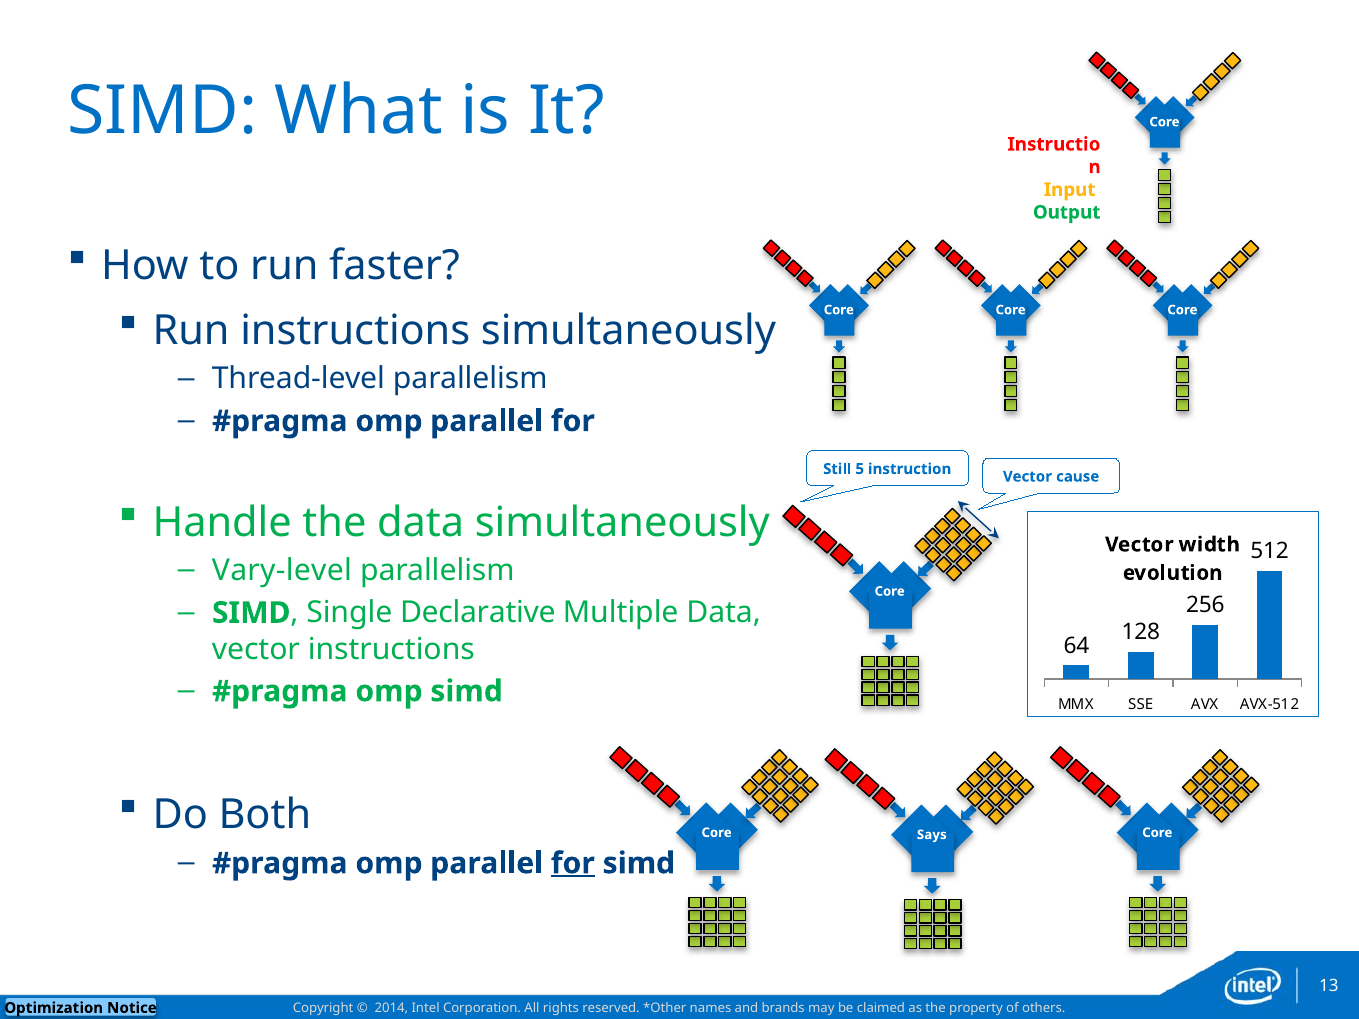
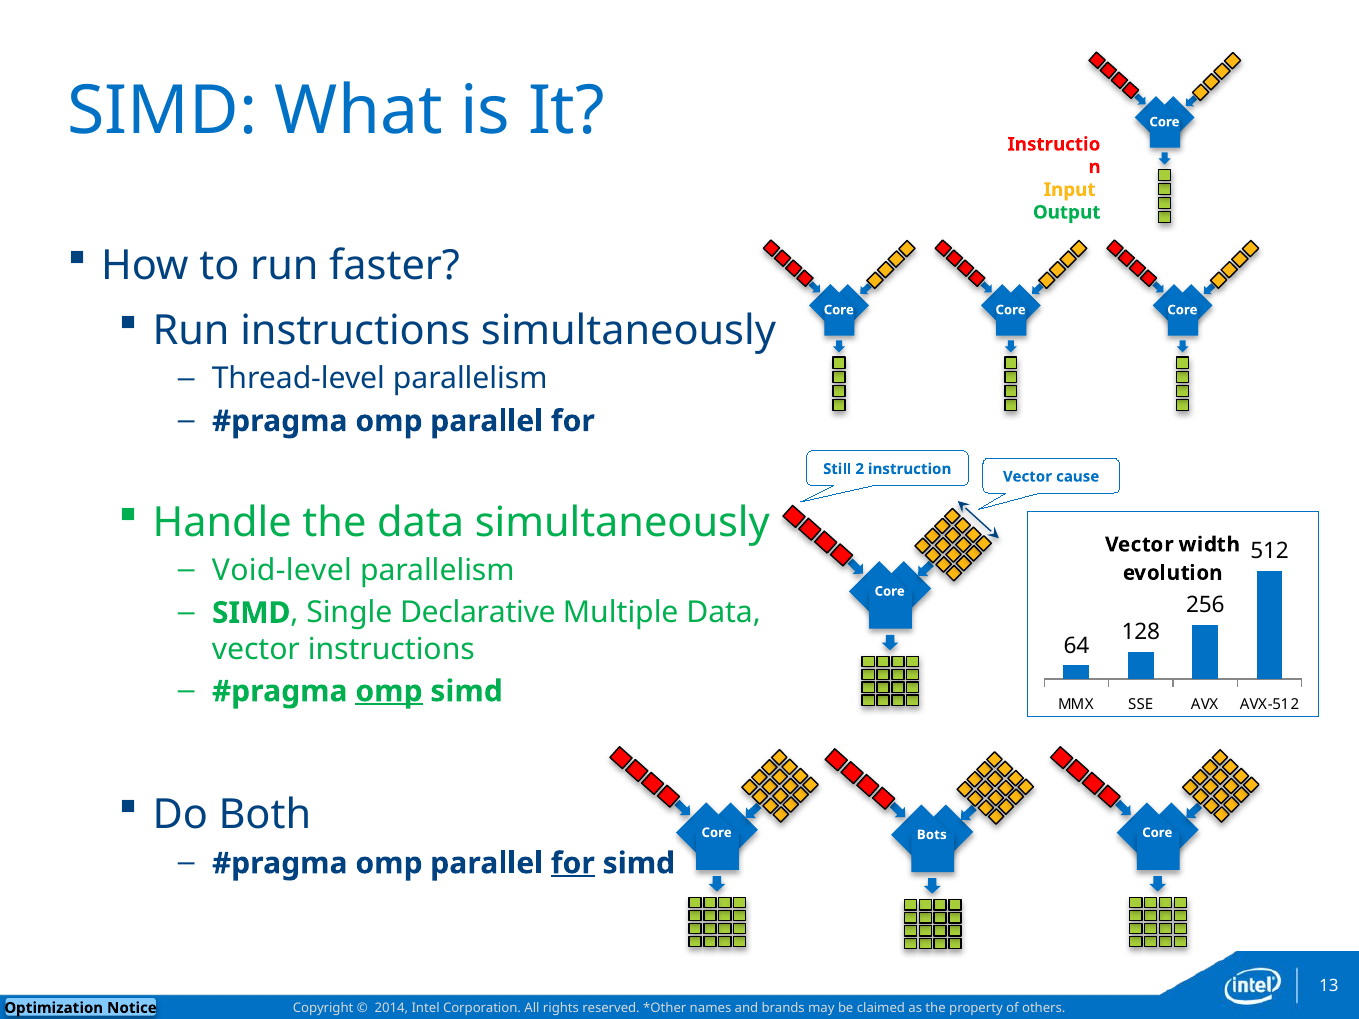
5: 5 -> 2 (860, 469)
Vary-level: Vary-level -> Void-level (282, 571)
omp underline: none -> present (389, 691)
Says: Says -> Bots (932, 835)
